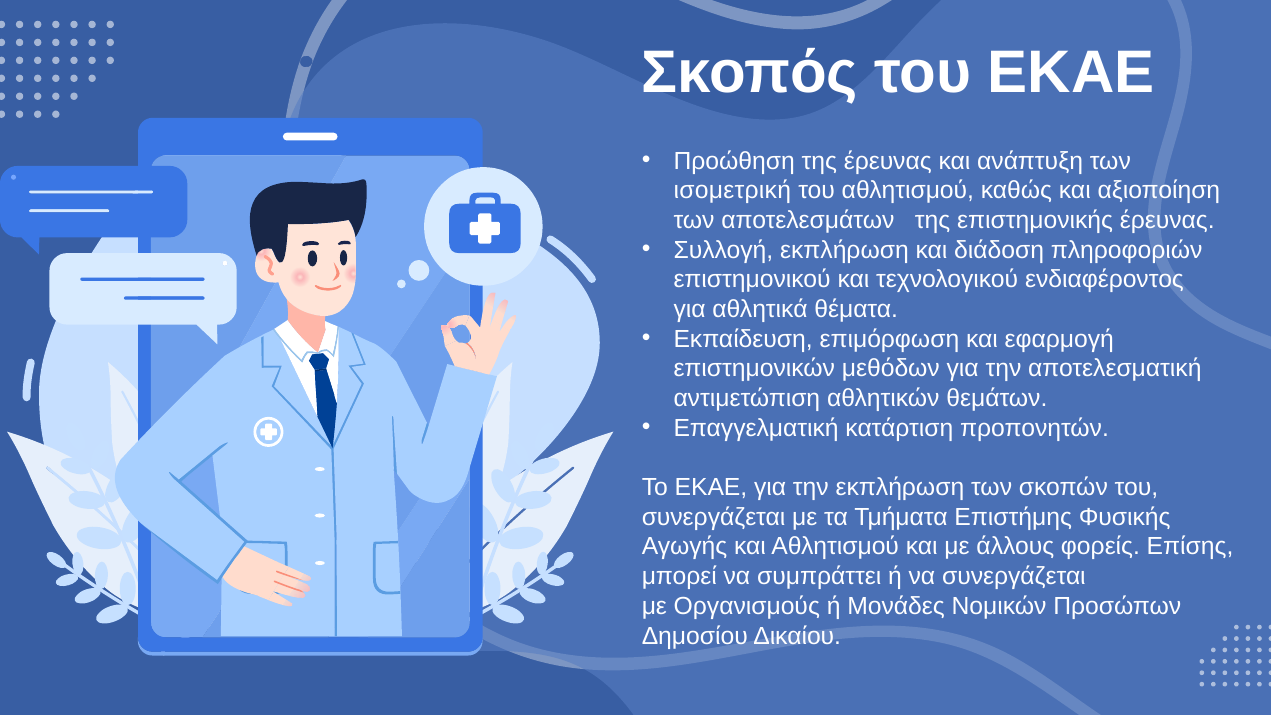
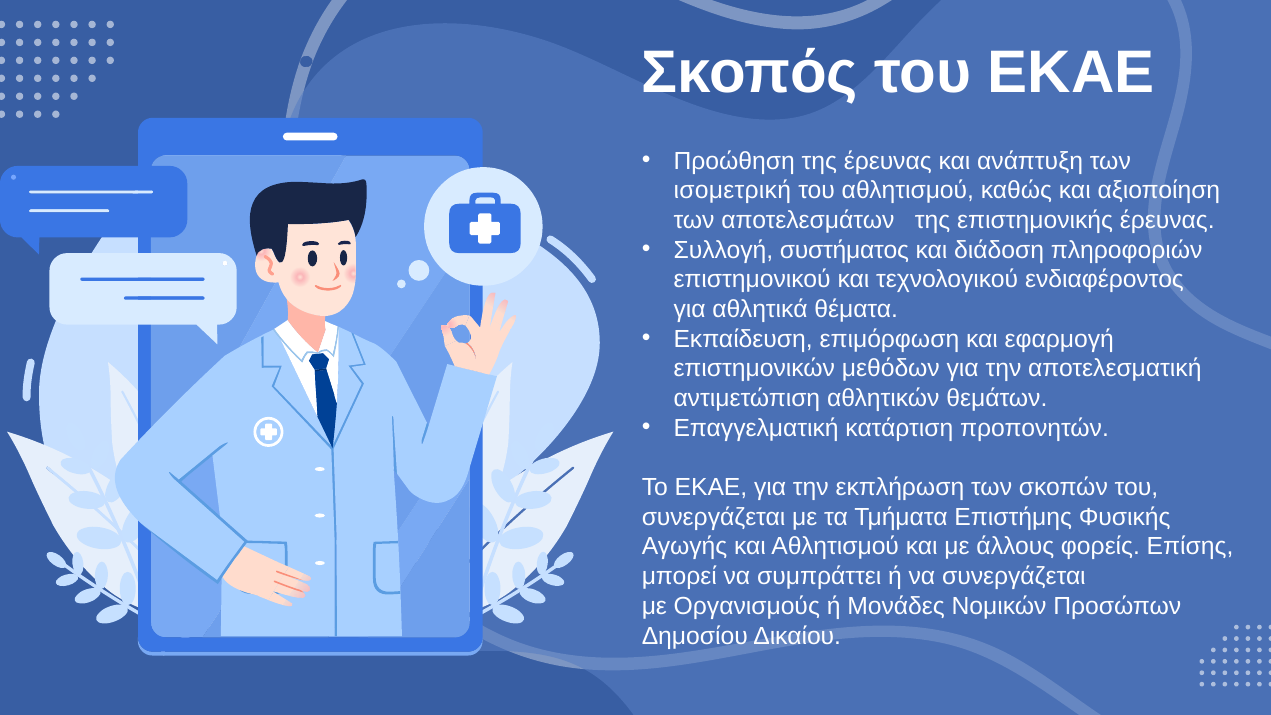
Συλλογή εκπλήρωση: εκπλήρωση -> συστήματος (845, 250)
